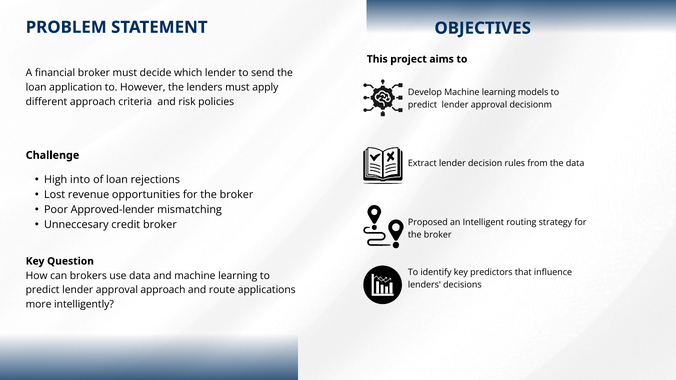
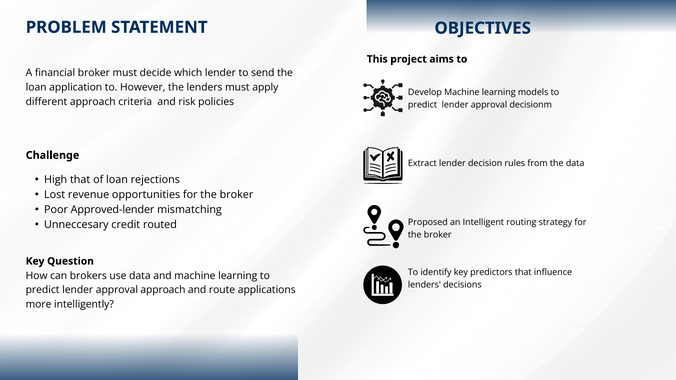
High into: into -> that (80, 180)
credit broker: broker -> routed (160, 225)
